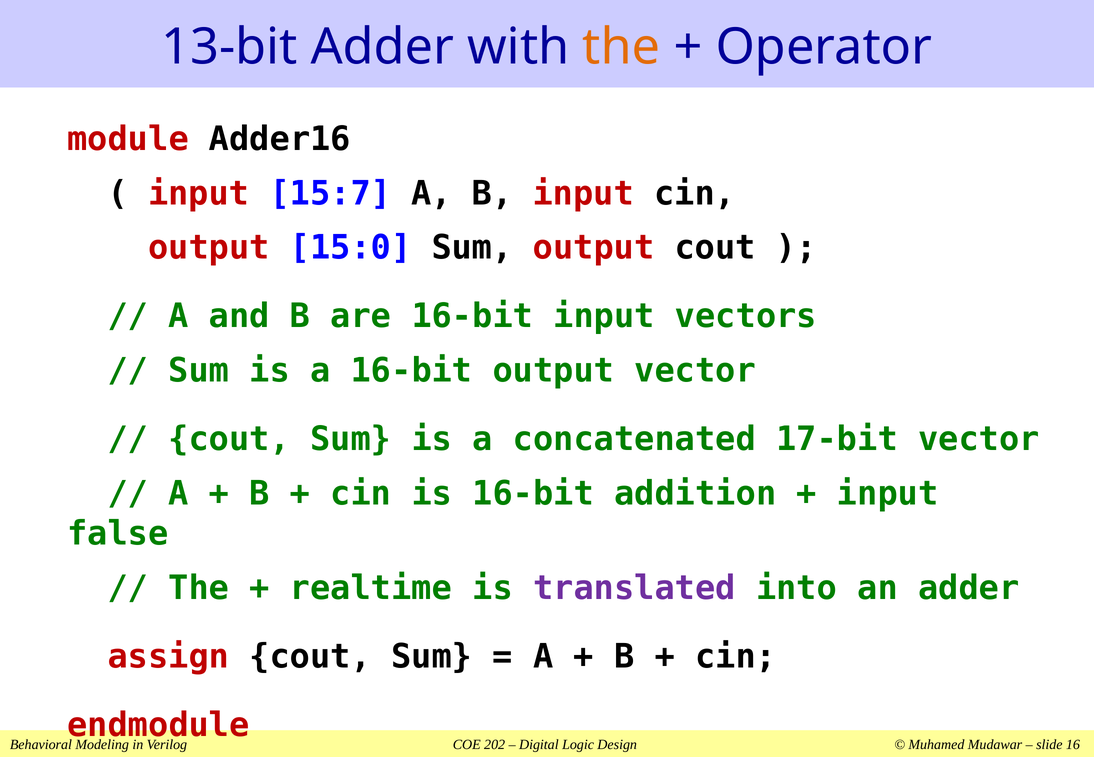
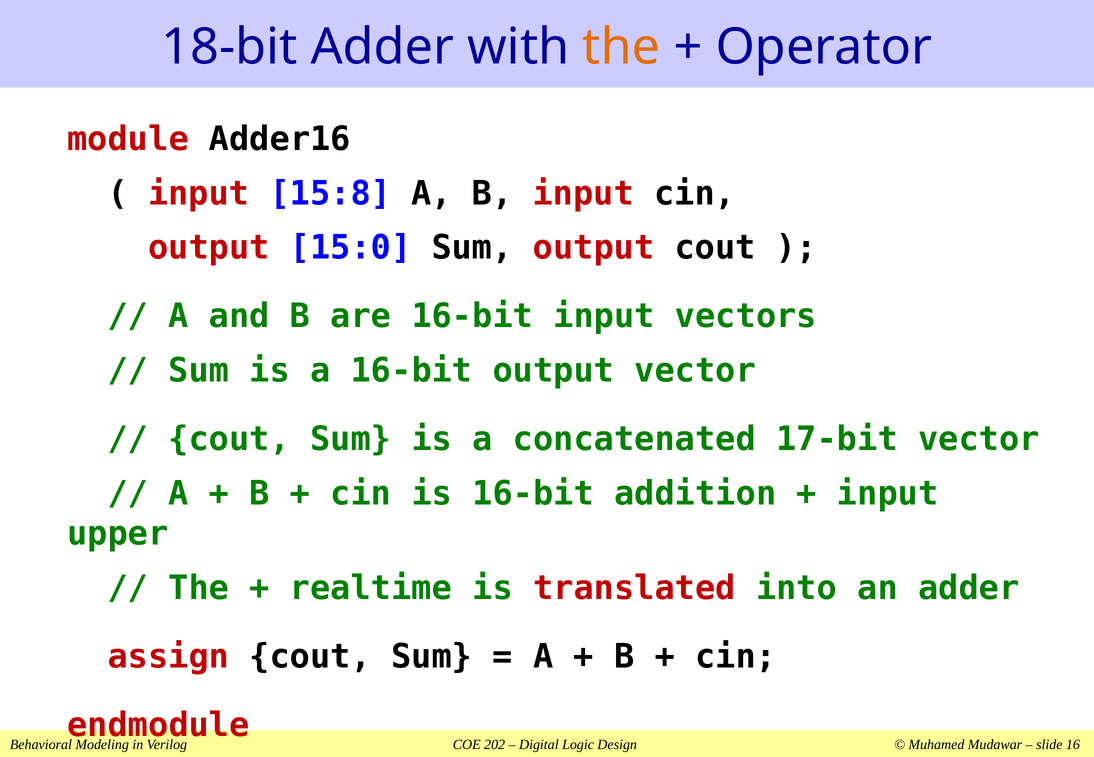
13-bit: 13-bit -> 18-bit (229, 47)
15:7: 15:7 -> 15:8 (330, 194)
false: false -> upper (118, 534)
translated colour: purple -> red (634, 589)
